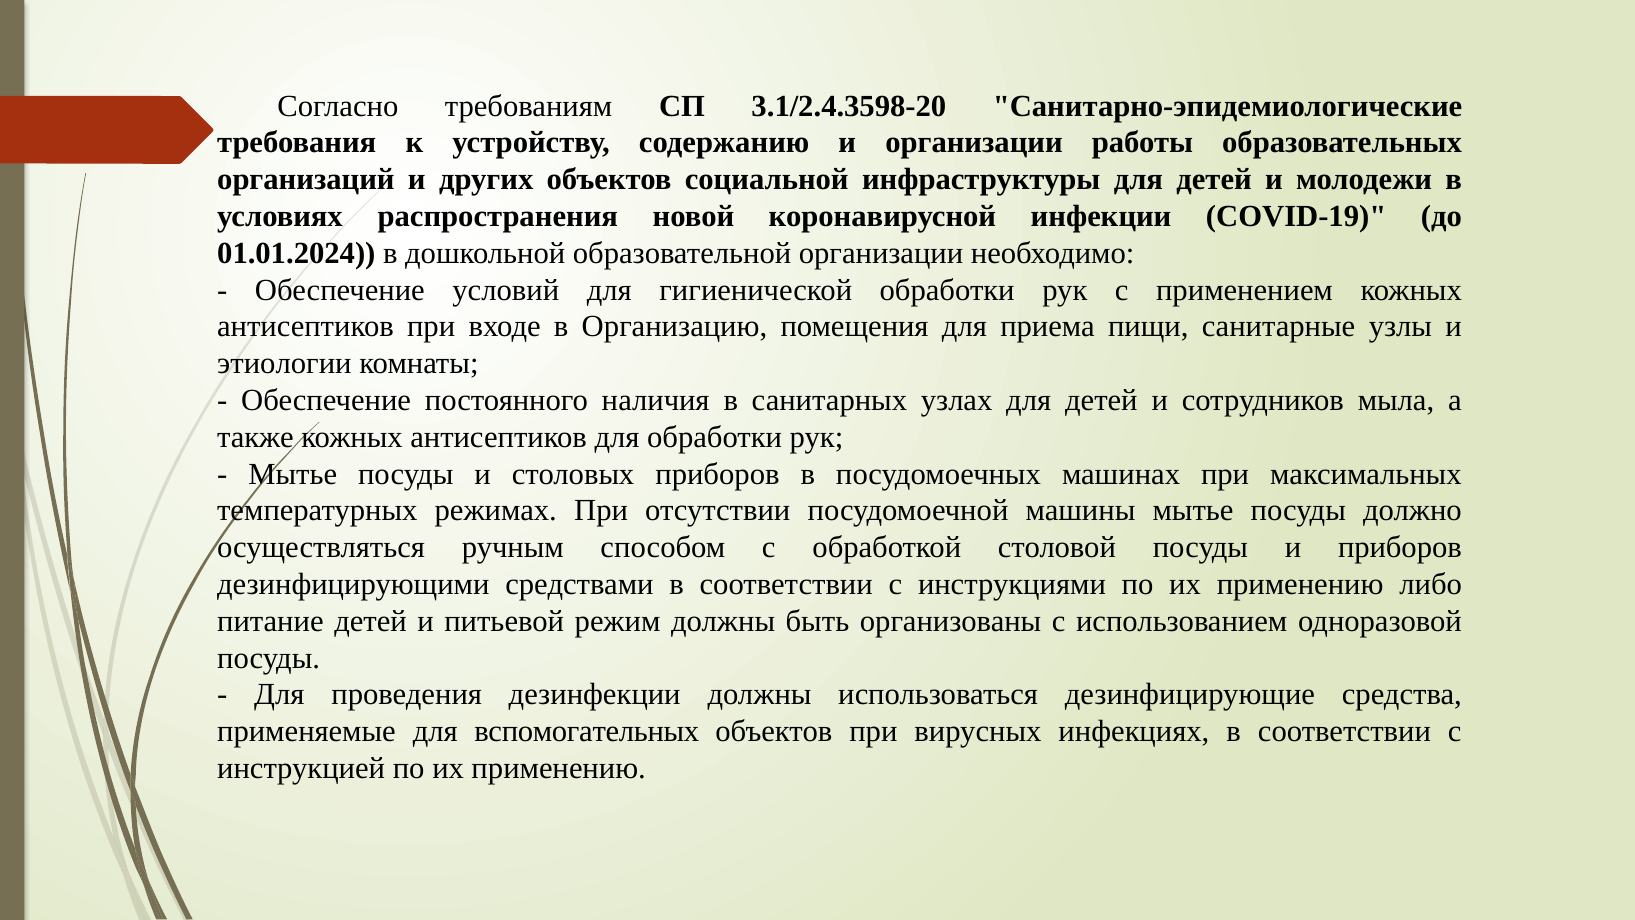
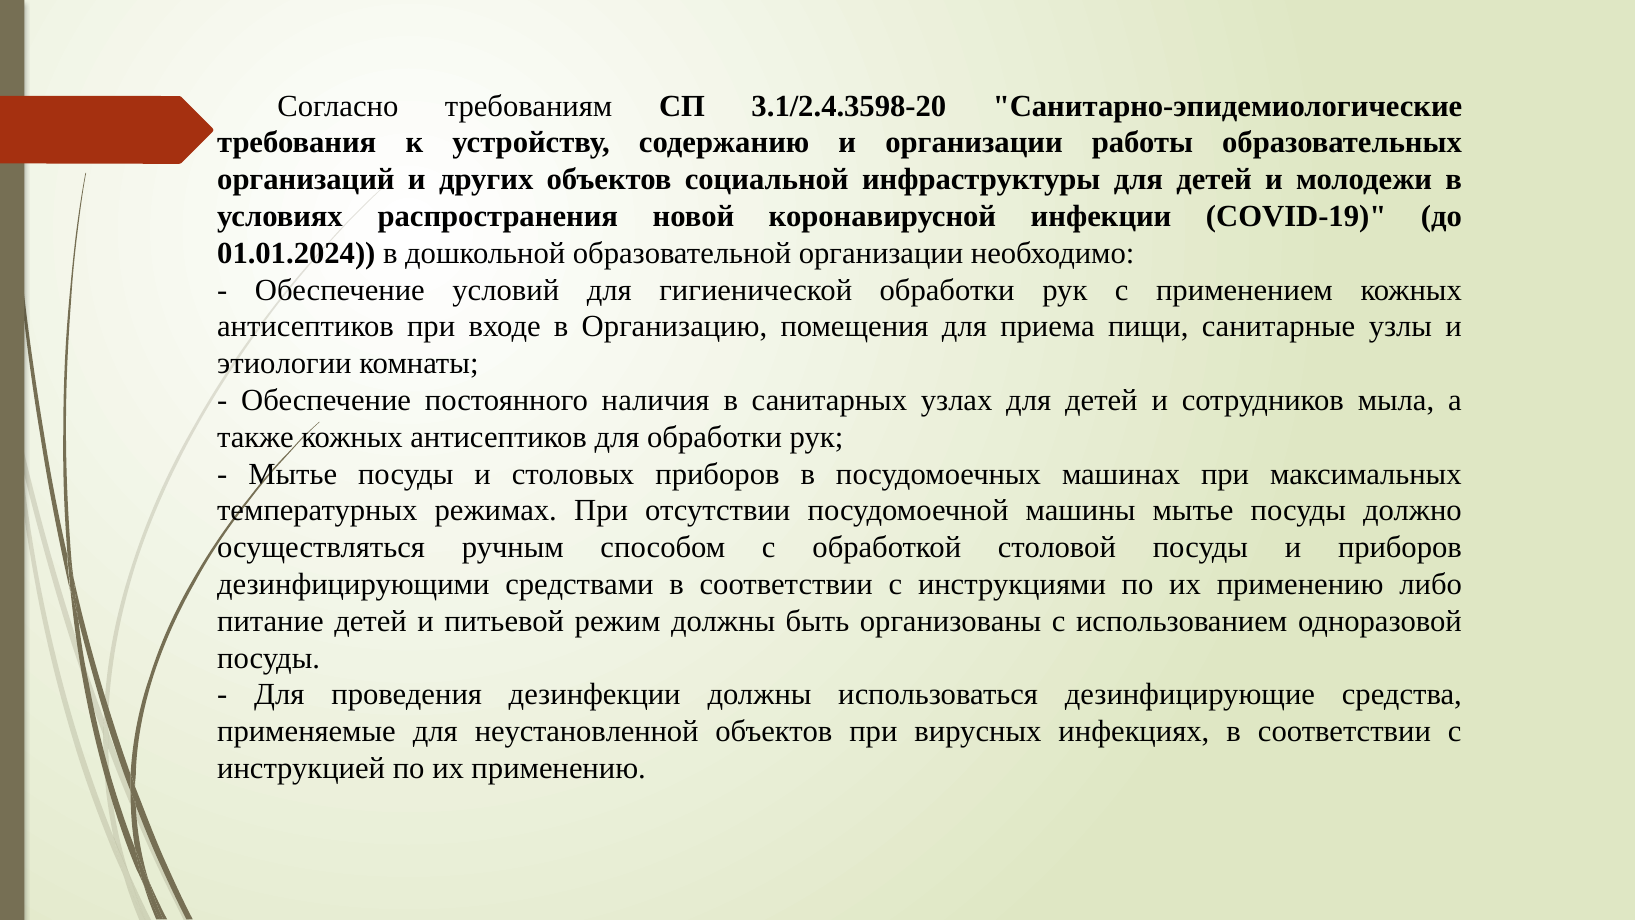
вспомогательных: вспомогательных -> неустановленной (587, 731)
